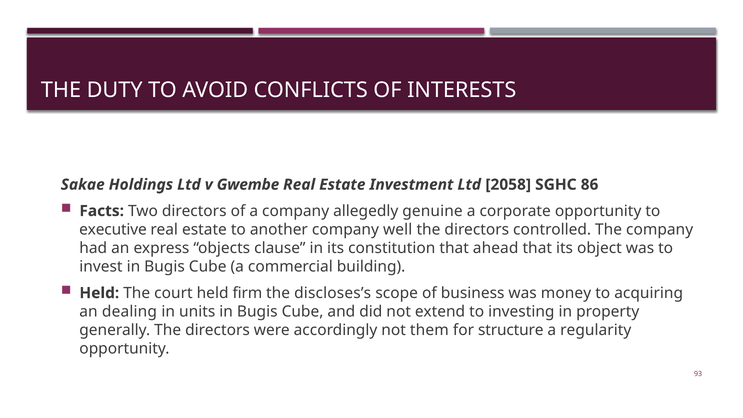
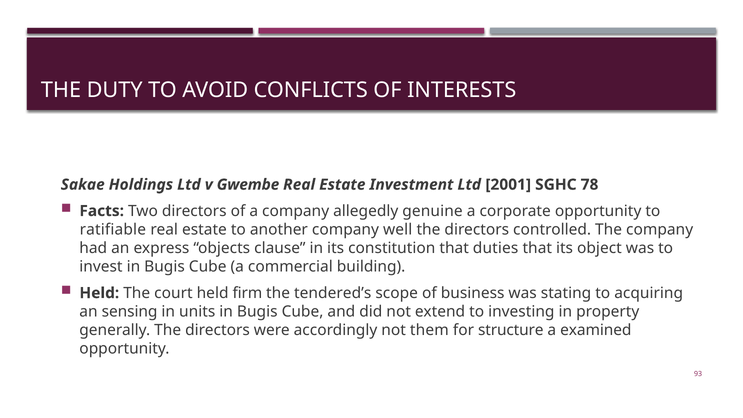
2058: 2058 -> 2001 (508, 185)
86: 86 -> 78 (590, 185)
executive: executive -> ratifiable (113, 230)
ahead: ahead -> duties (496, 248)
discloses’s: discloses’s -> tendered’s (333, 293)
money: money -> stating (566, 293)
dealing: dealing -> sensing (130, 312)
regularity: regularity -> examined (596, 330)
